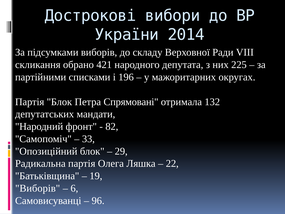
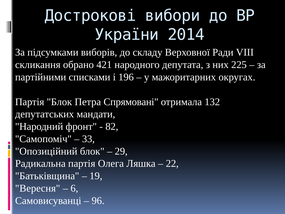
Виборів: Виборів -> Вересня (38, 188)
